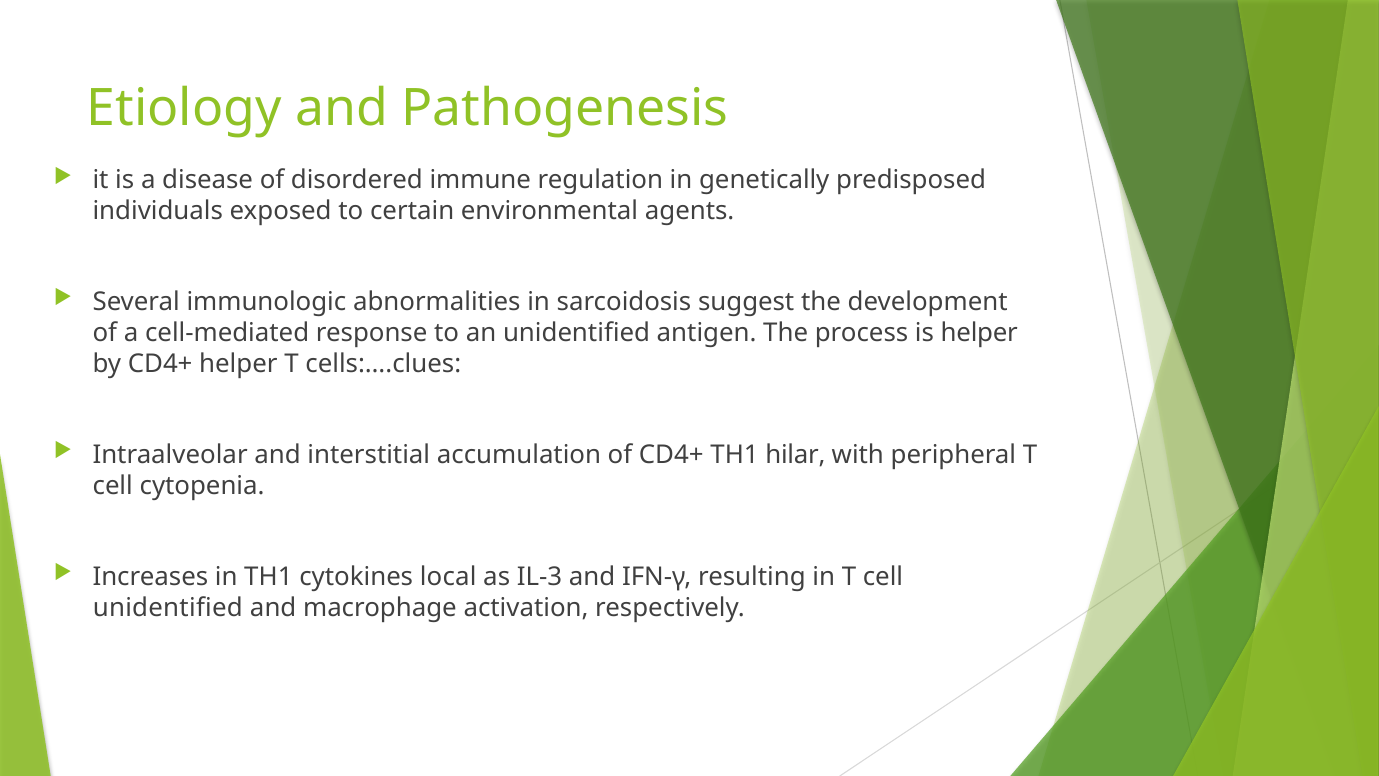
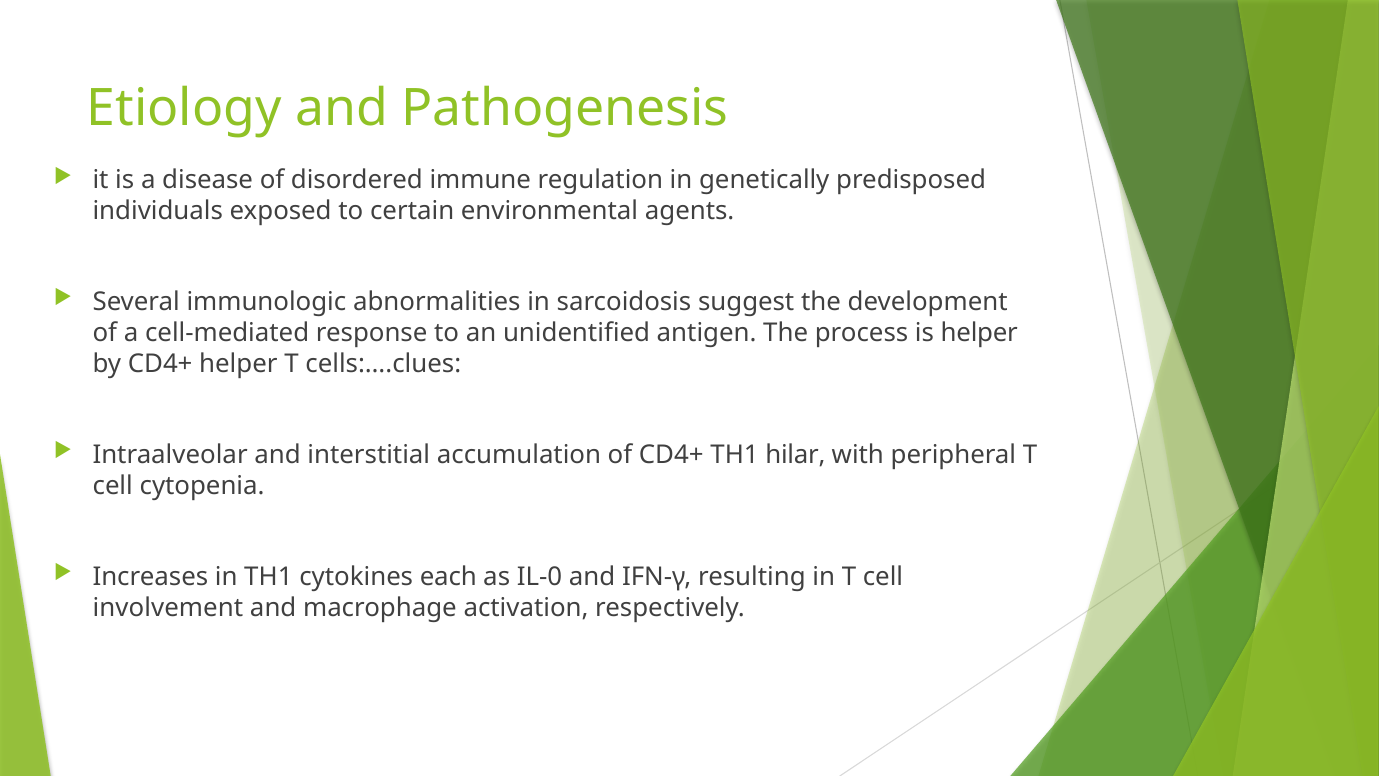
local: local -> each (448, 576)
IL-3: IL-3 -> IL-0 (540, 576)
unidentified: unidentified -> involvement (168, 607)
